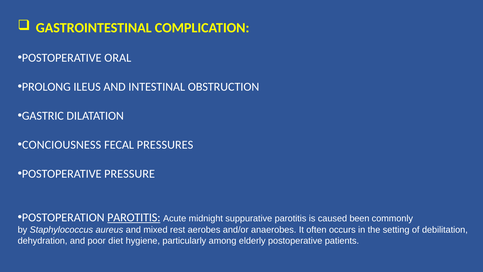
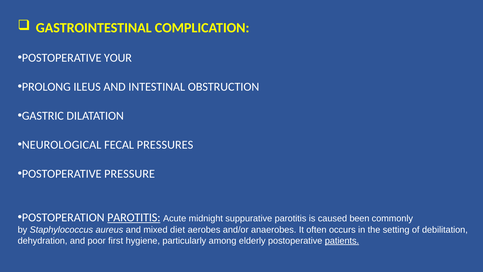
ORAL: ORAL -> YOUR (118, 58)
CONCIOUSNESS: CONCIOUSNESS -> NEUROLOGICAL (62, 145)
rest: rest -> diet (178, 230)
diet: diet -> first (116, 241)
patients underline: none -> present (342, 241)
